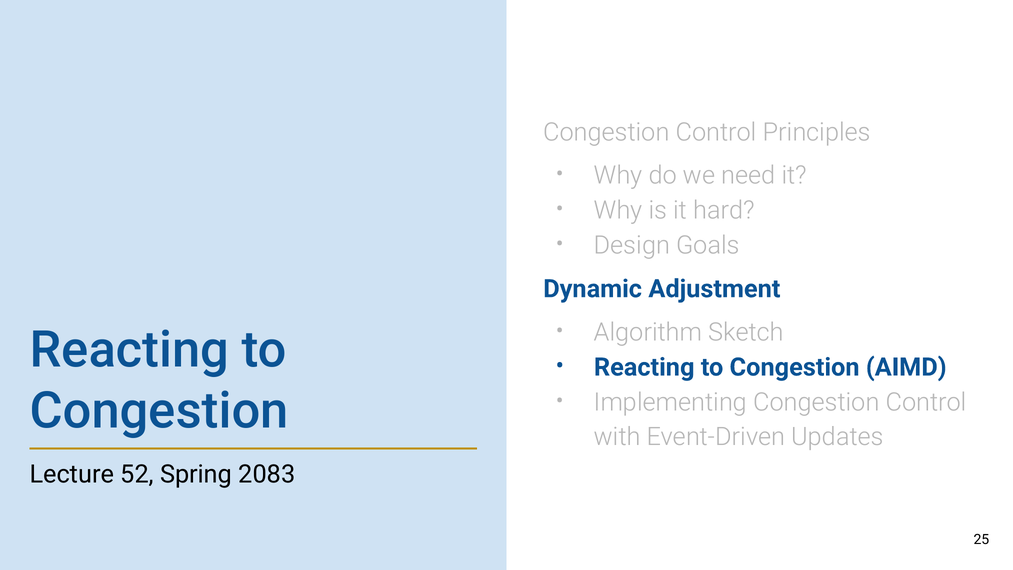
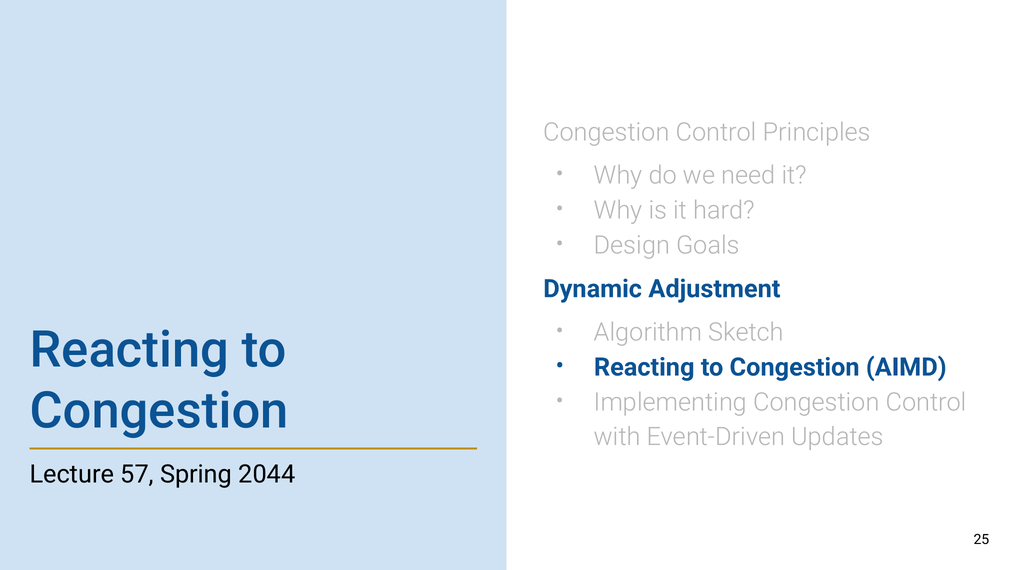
52: 52 -> 57 (137, 474)
2083: 2083 -> 2044 (267, 474)
